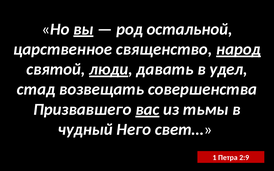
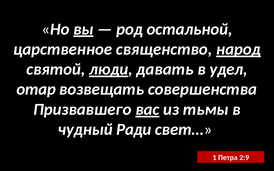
стад: стад -> отар (36, 89)
Него: Него -> Ради (134, 130)
